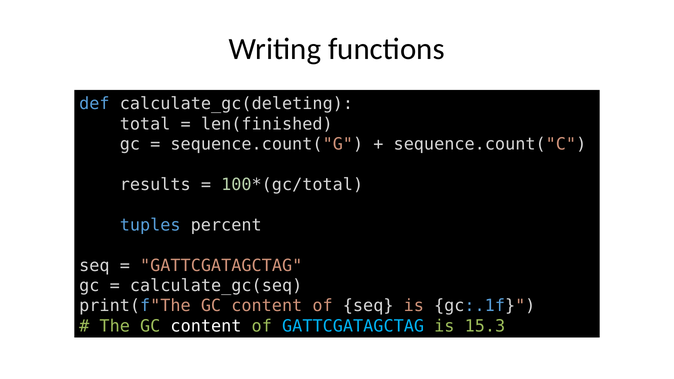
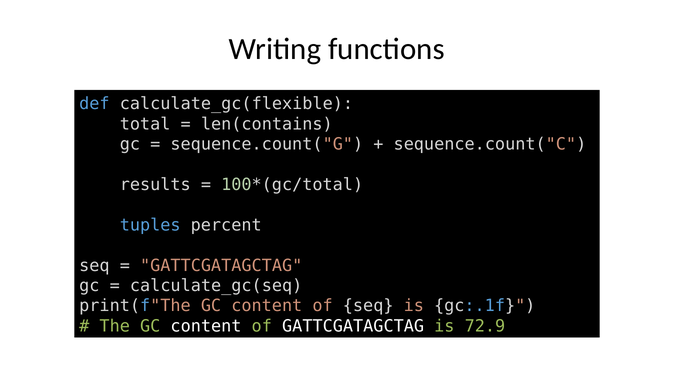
calculate_gc(deleting: calculate_gc(deleting -> calculate_gc(flexible (236, 104)
len(finished: len(finished -> len(contains (267, 124)
GATTCGATAGCTAG colour: light blue -> white (353, 326)
15.3: 15.3 -> 72.9 (485, 326)
